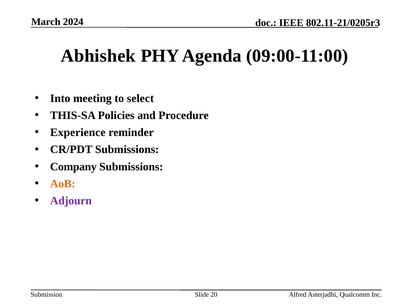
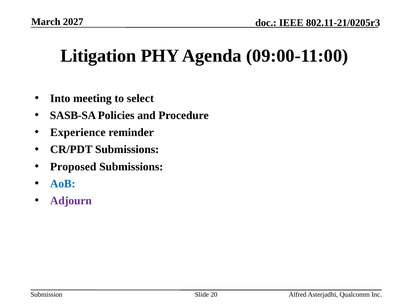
2024: 2024 -> 2027 (73, 22)
Abhishek: Abhishek -> Litigation (98, 56)
THIS-SA: THIS-SA -> SASB-SA (73, 115)
Company: Company -> Proposed (73, 166)
AoB colour: orange -> blue (63, 184)
